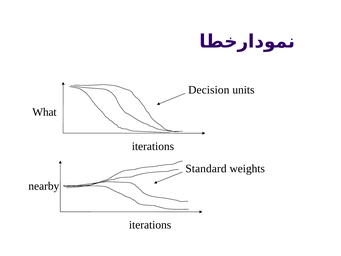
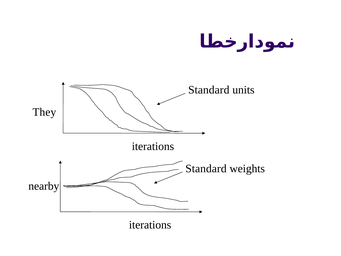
Decision: Decision -> Standard (209, 90)
What: What -> They (44, 112)
